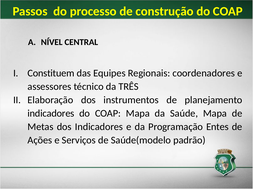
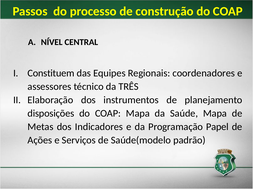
indicadores: indicadores -> disposições (51, 114)
Entes: Entes -> Papel (217, 127)
